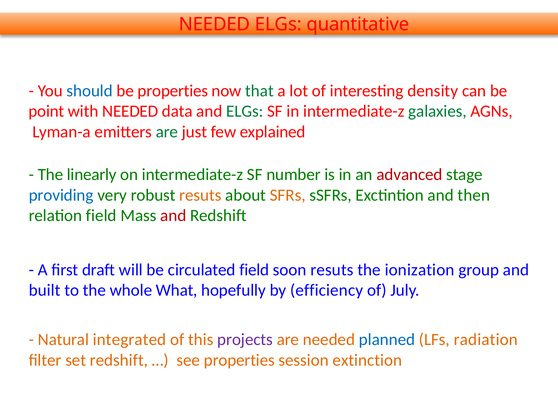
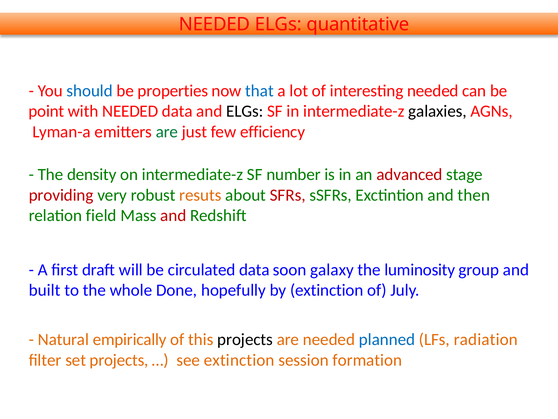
that colour: green -> blue (260, 91)
interesting density: density -> needed (433, 91)
ELGs colour: green -> black (245, 111)
galaxies colour: green -> black (438, 111)
explained: explained -> efficiency (273, 132)
linearly: linearly -> density (92, 174)
providing colour: blue -> red (61, 195)
SFRs colour: orange -> red (288, 195)
circulated field: field -> data (254, 269)
soon resuts: resuts -> galaxy (332, 269)
ionization: ionization -> luminosity (420, 269)
What: What -> Done (177, 290)
by efficiency: efficiency -> extinction (327, 290)
integrated: integrated -> empirically (130, 339)
projects colour: purple -> black (245, 339)
set redshift: redshift -> projects (119, 360)
see properties: properties -> extinction (239, 360)
extinction: extinction -> formation (367, 360)
